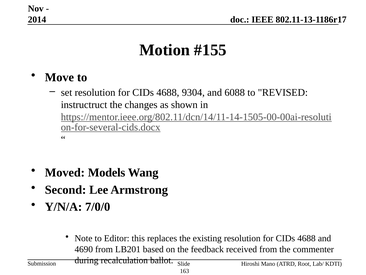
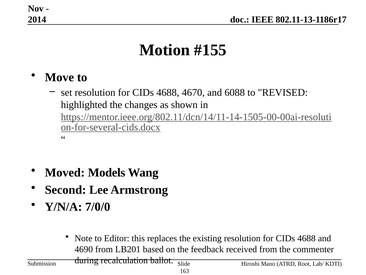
9304: 9304 -> 4670 (193, 92)
instructruct: instructruct -> highlighted (84, 105)
